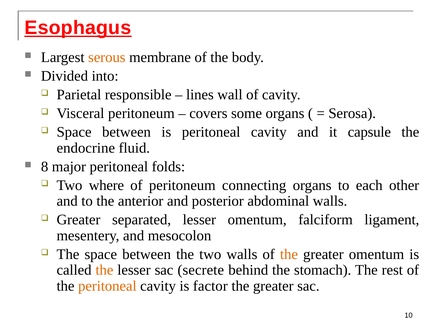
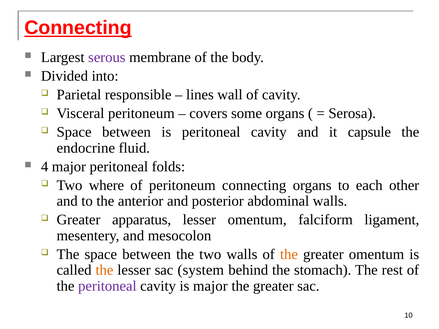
Esophagus: Esophagus -> Connecting (78, 28)
serous colour: orange -> purple (107, 57)
8: 8 -> 4 (45, 167)
separated: separated -> apparatus (142, 220)
secrete: secrete -> system (201, 270)
peritoneal colour: orange -> purple (107, 286)
is factor: factor -> major (210, 286)
